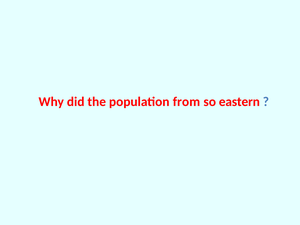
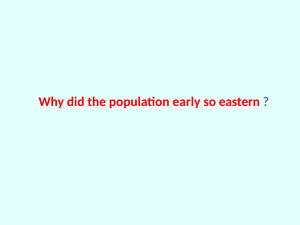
from: from -> early (186, 102)
